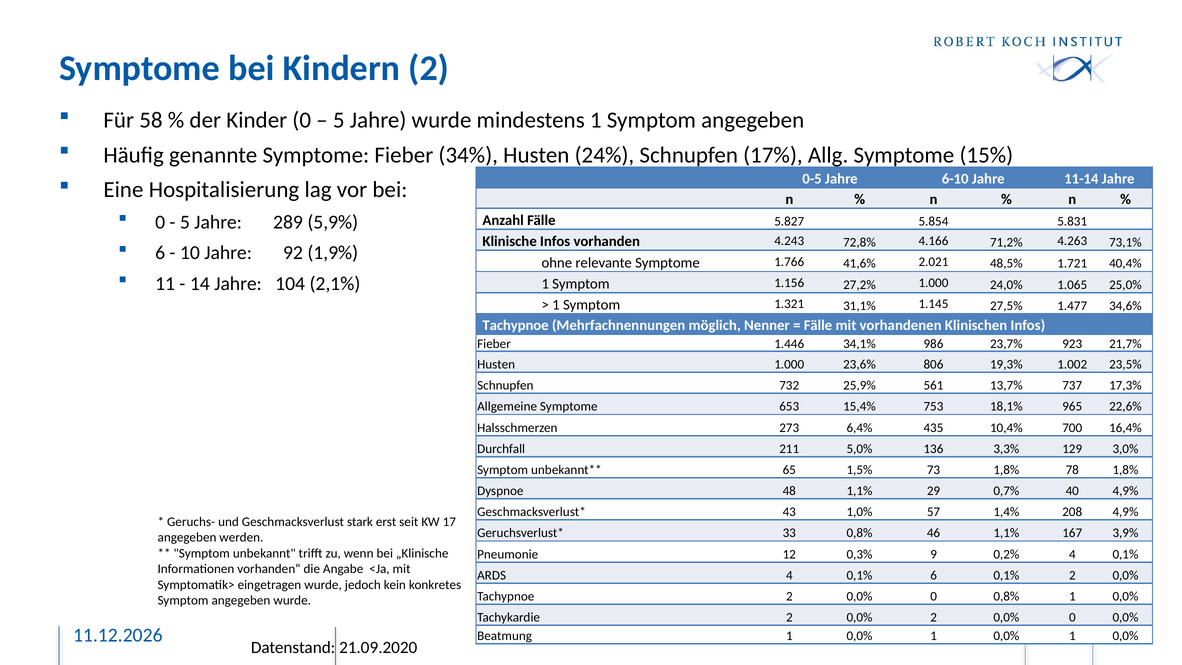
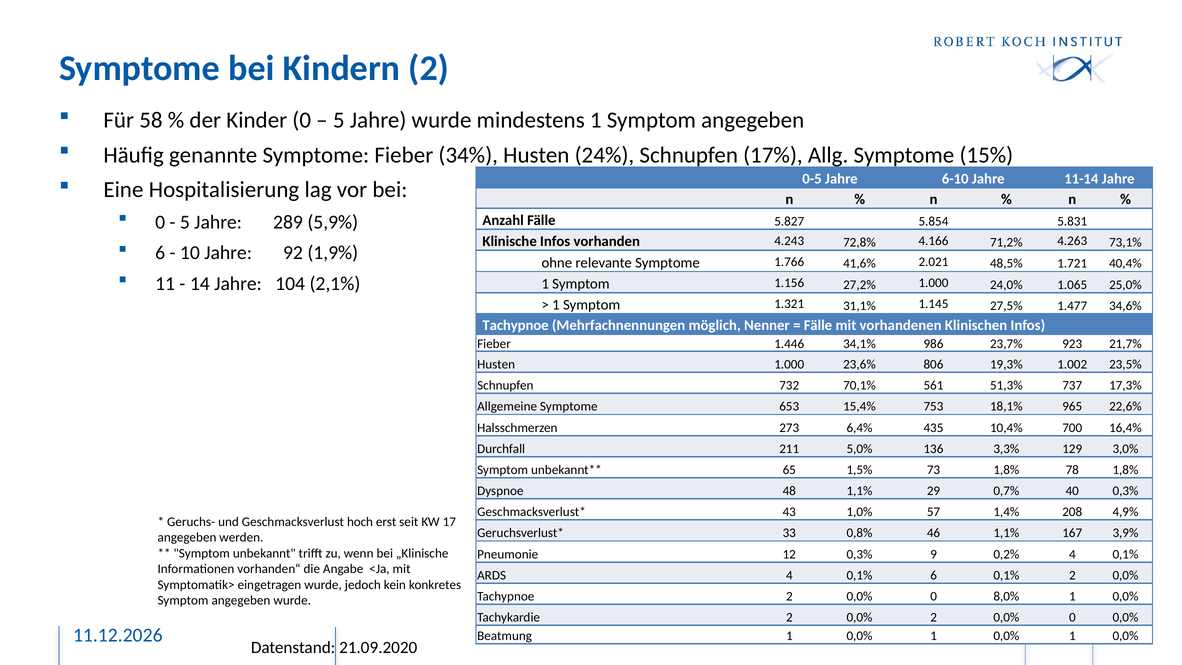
25,9%: 25,9% -> 70,1% (860, 385)
13,7%: 13,7% -> 51,3% (1006, 385)
40 4,9%: 4,9% -> 0,3% (1125, 491)
stark: stark -> hoch (360, 522)
0 0,8%: 0,8% -> 8,0% (1006, 596)
